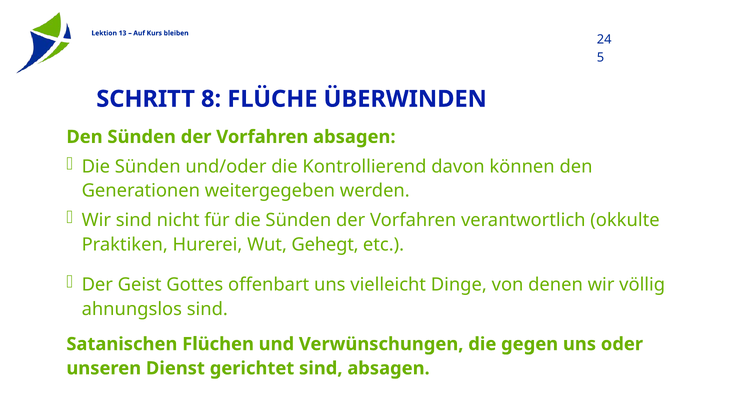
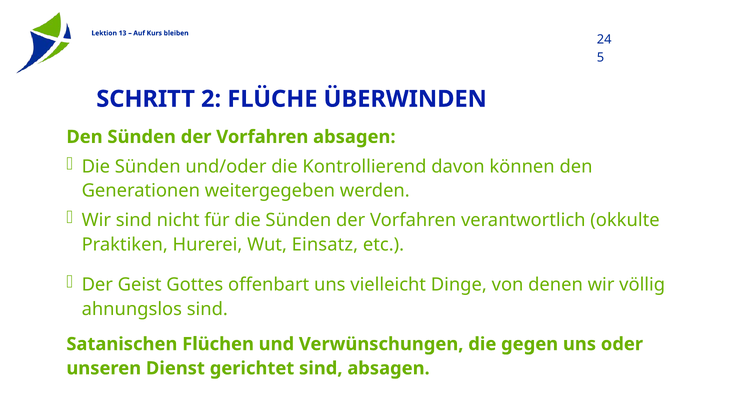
8: 8 -> 2 (211, 99)
Gehegt: Gehegt -> Einsatz (325, 245)
